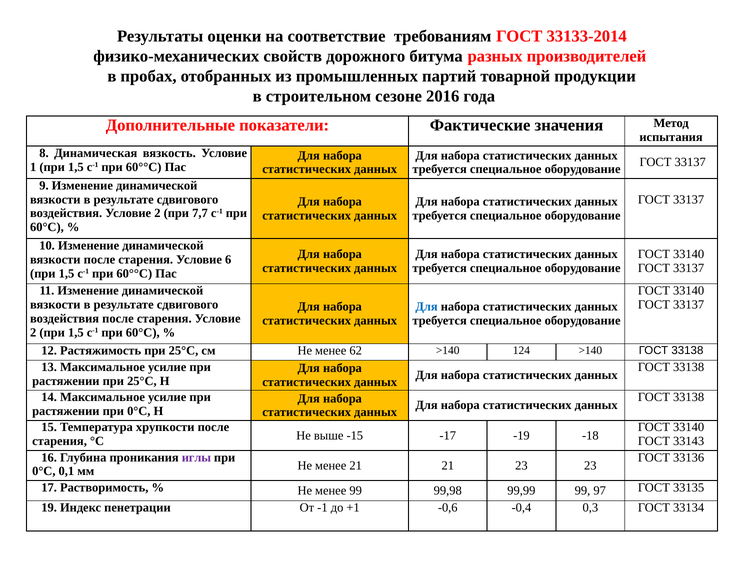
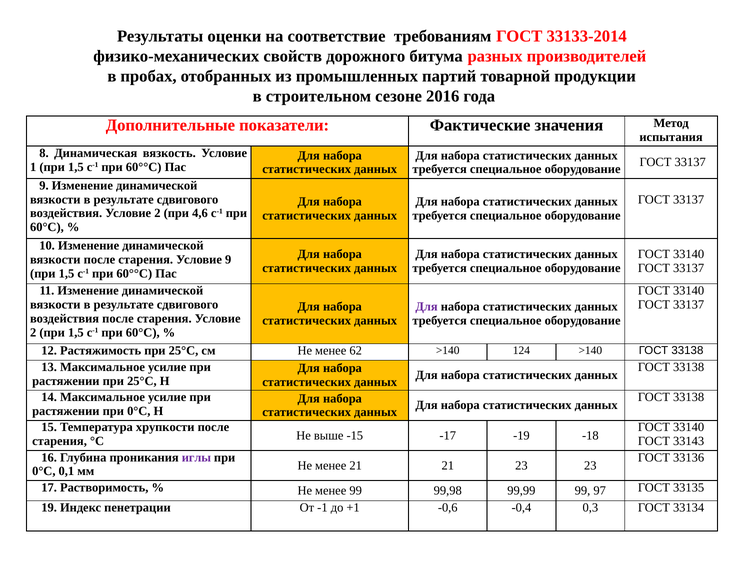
7,7: 7,7 -> 4,6 (200, 213)
Условие 6: 6 -> 9 (228, 259)
Для colour: blue -> purple (427, 307)
